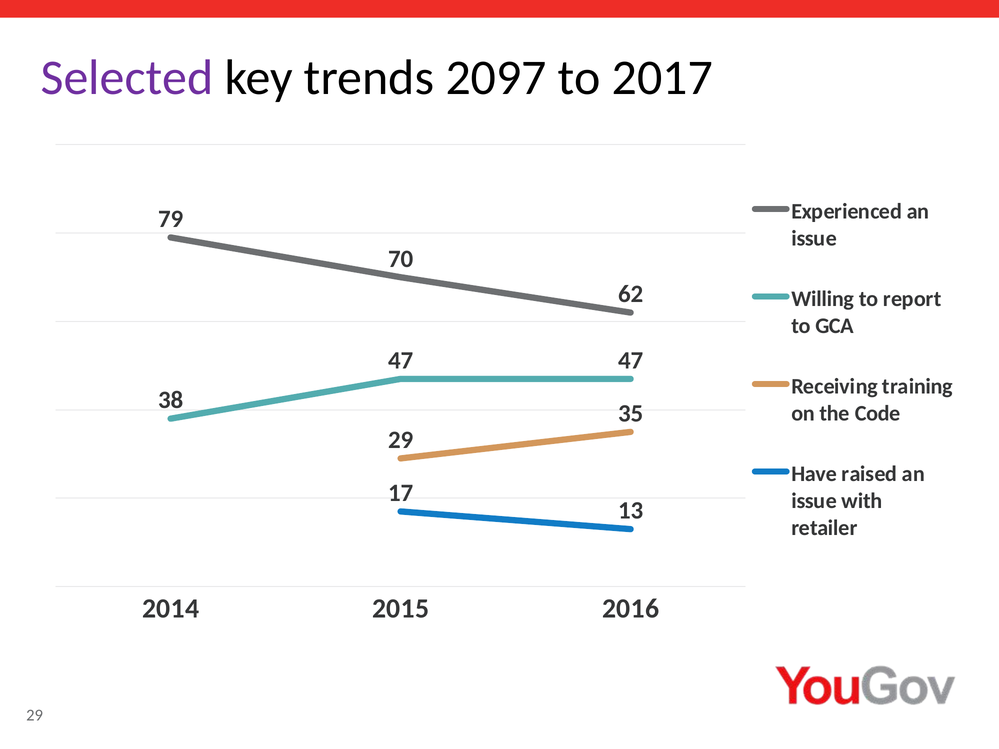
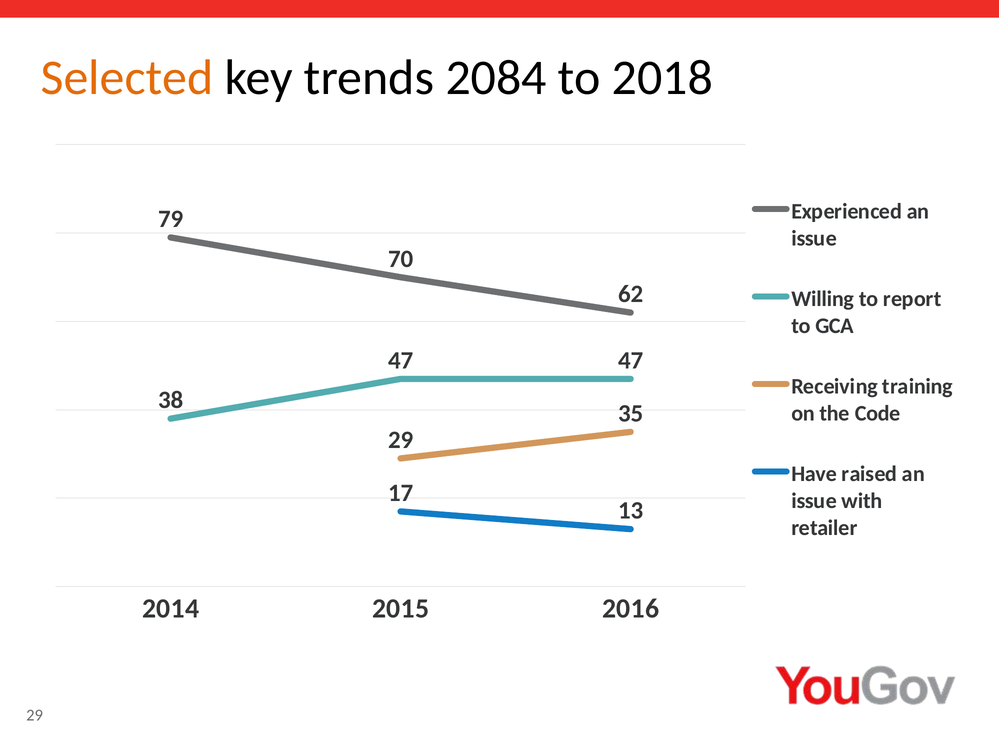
Selected colour: purple -> orange (127, 78)
2097: 2097 -> 2084 (496, 78)
2017: 2017 -> 2018 (662, 78)
